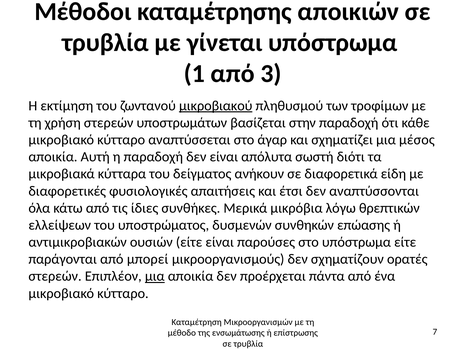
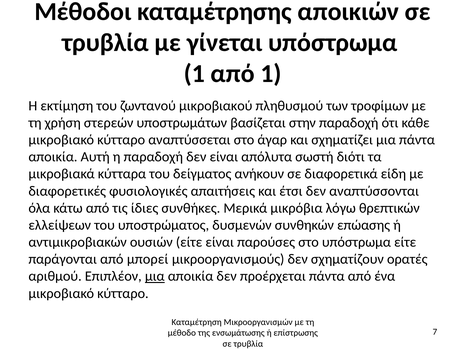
από 3: 3 -> 1 (271, 74)
μικροβιακού underline: present -> none (216, 106)
μια μέσος: μέσος -> πάντα (417, 140)
στερεών: στερεών -> αριθμού (55, 276)
